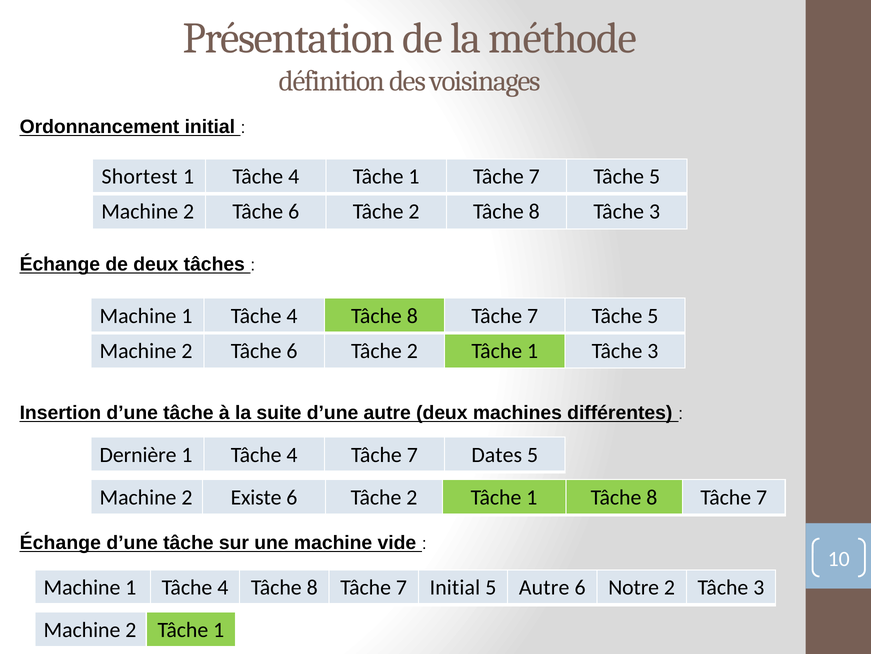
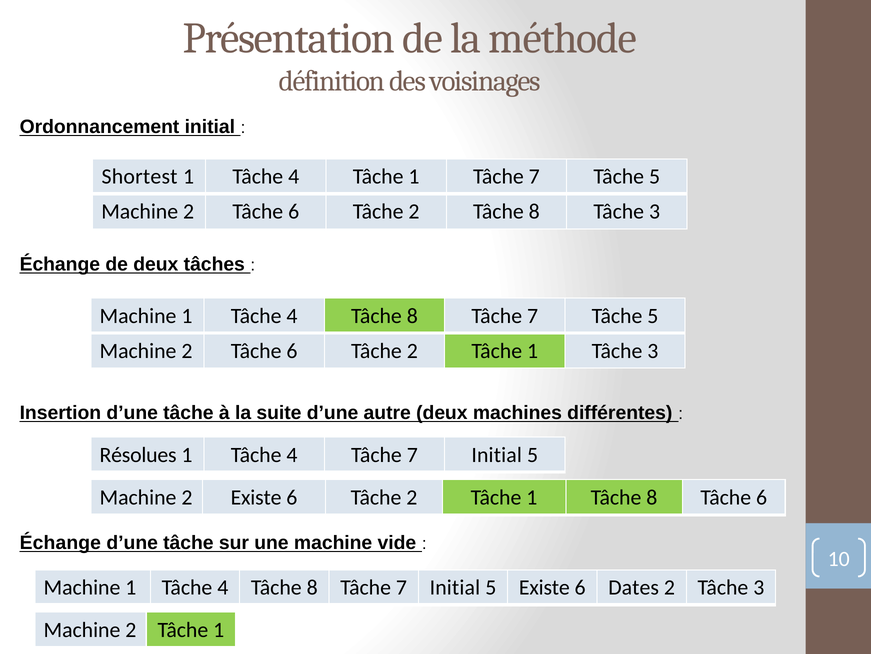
Dernière: Dernière -> Résolues (138, 455)
4 Tâche 7 Dates: Dates -> Initial (497, 455)
7: 7 -> 6 (762, 497)
5 Autre: Autre -> Existe (544, 587)
Notre: Notre -> Dates (634, 587)
